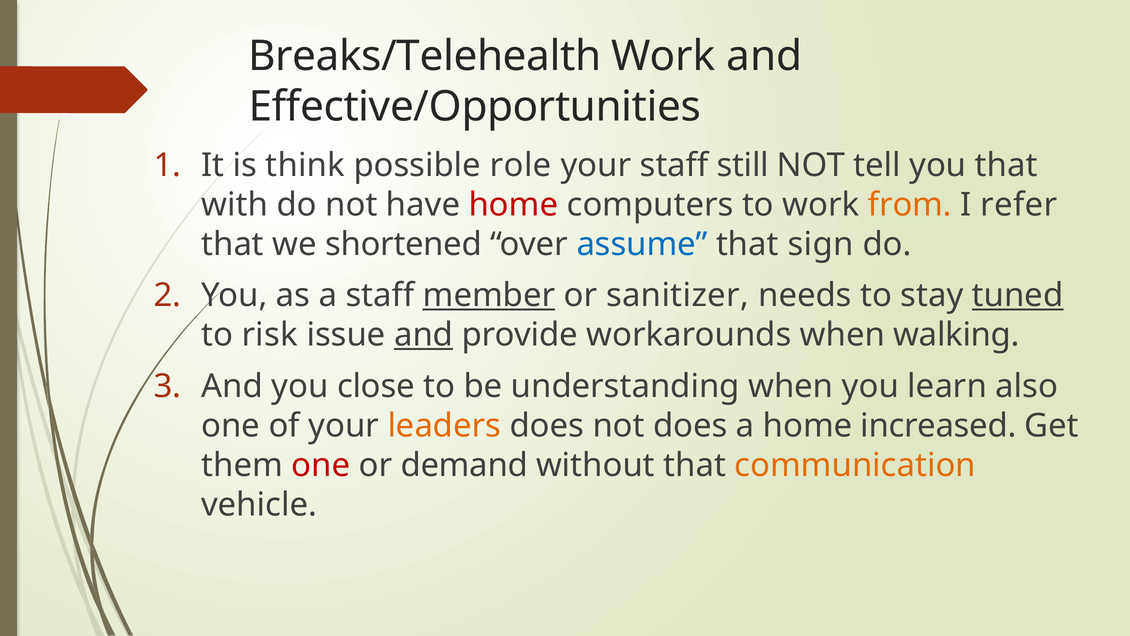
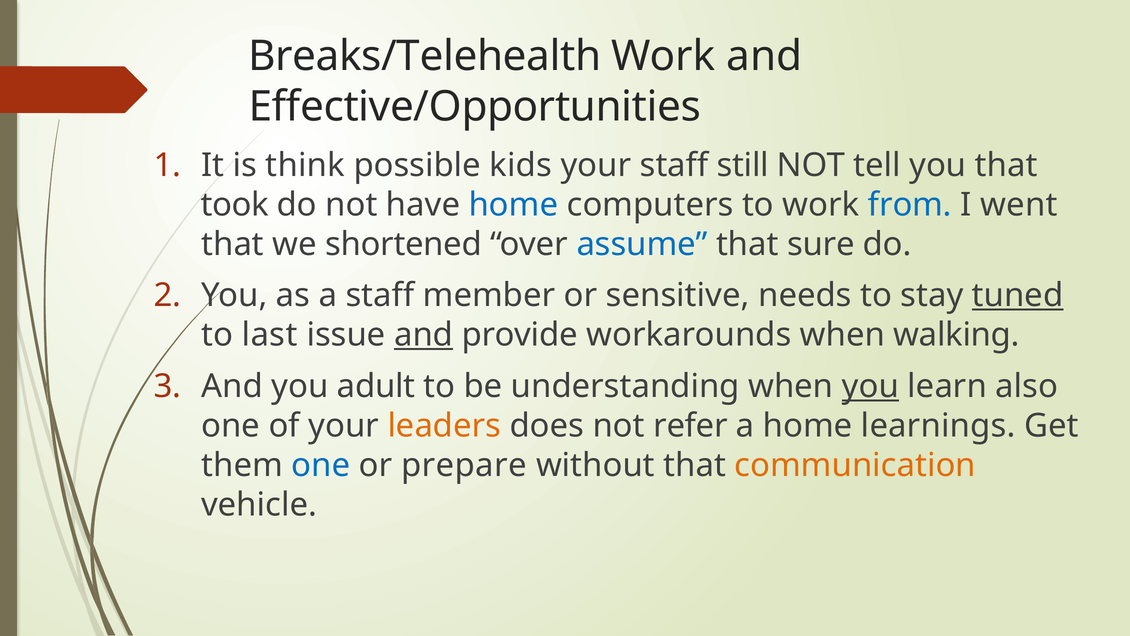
role: role -> kids (521, 165)
with: with -> took (235, 205)
home colour: red -> blue (513, 205)
from colour: orange -> blue (910, 205)
refer: refer -> went (1019, 205)
sign: sign -> sure (821, 244)
member underline: present -> none (489, 295)
sanitizer: sanitizer -> sensitive (678, 295)
risk: risk -> last (270, 335)
close: close -> adult (376, 386)
you underline: none -> present (870, 386)
not does: does -> refer (690, 425)
increased: increased -> learnings (938, 425)
one colour: red -> blue (321, 465)
demand: demand -> prepare (464, 465)
